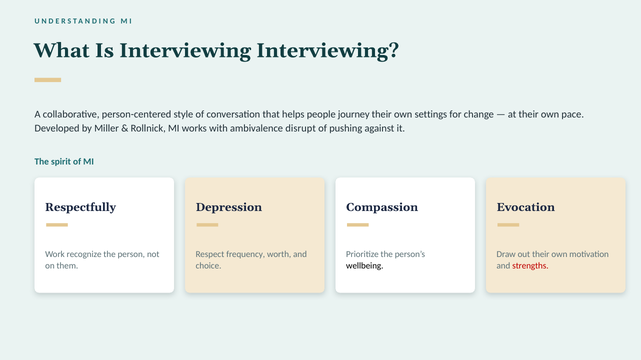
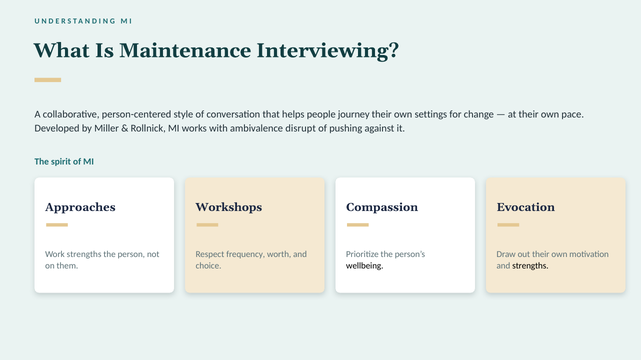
Is Interviewing: Interviewing -> Maintenance (185, 51)
Respectfully: Respectfully -> Approaches (80, 207)
Depression: Depression -> Workshops (229, 207)
Work recognize: recognize -> strengths (84, 255)
strengths colour: red -> black (530, 266)
